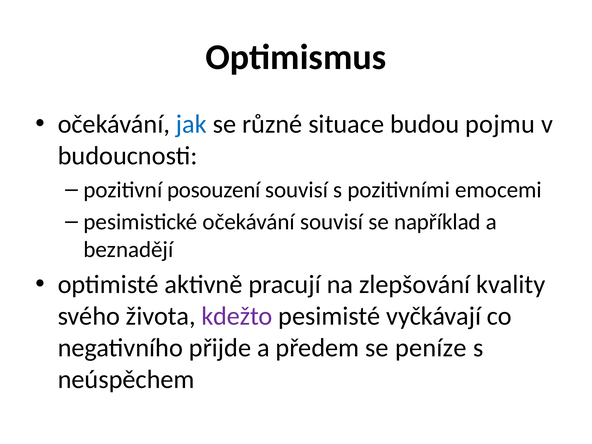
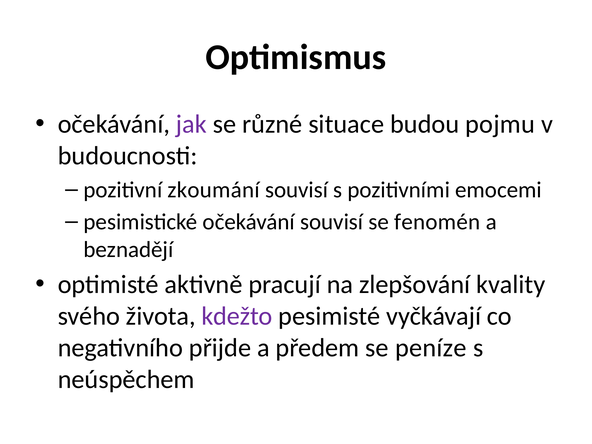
jak colour: blue -> purple (191, 124)
posouzení: posouzení -> zkoumání (214, 190)
například: například -> fenomén (437, 222)
